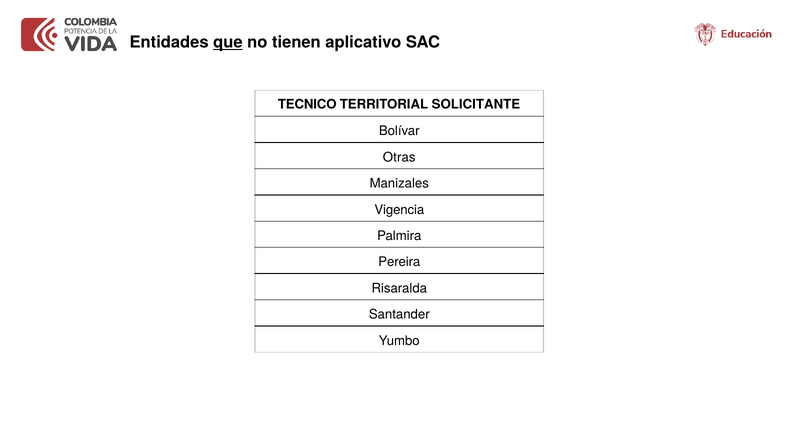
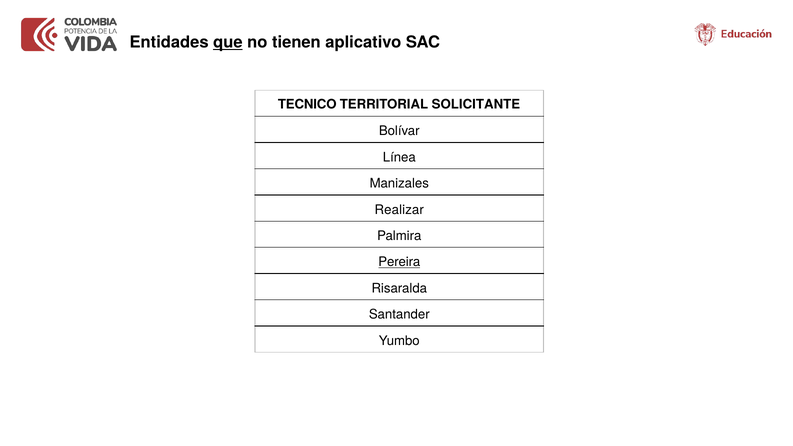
Otras: Otras -> Línea (399, 157)
Vigencia: Vigencia -> Realizar (399, 210)
Pereira underline: none -> present (399, 262)
